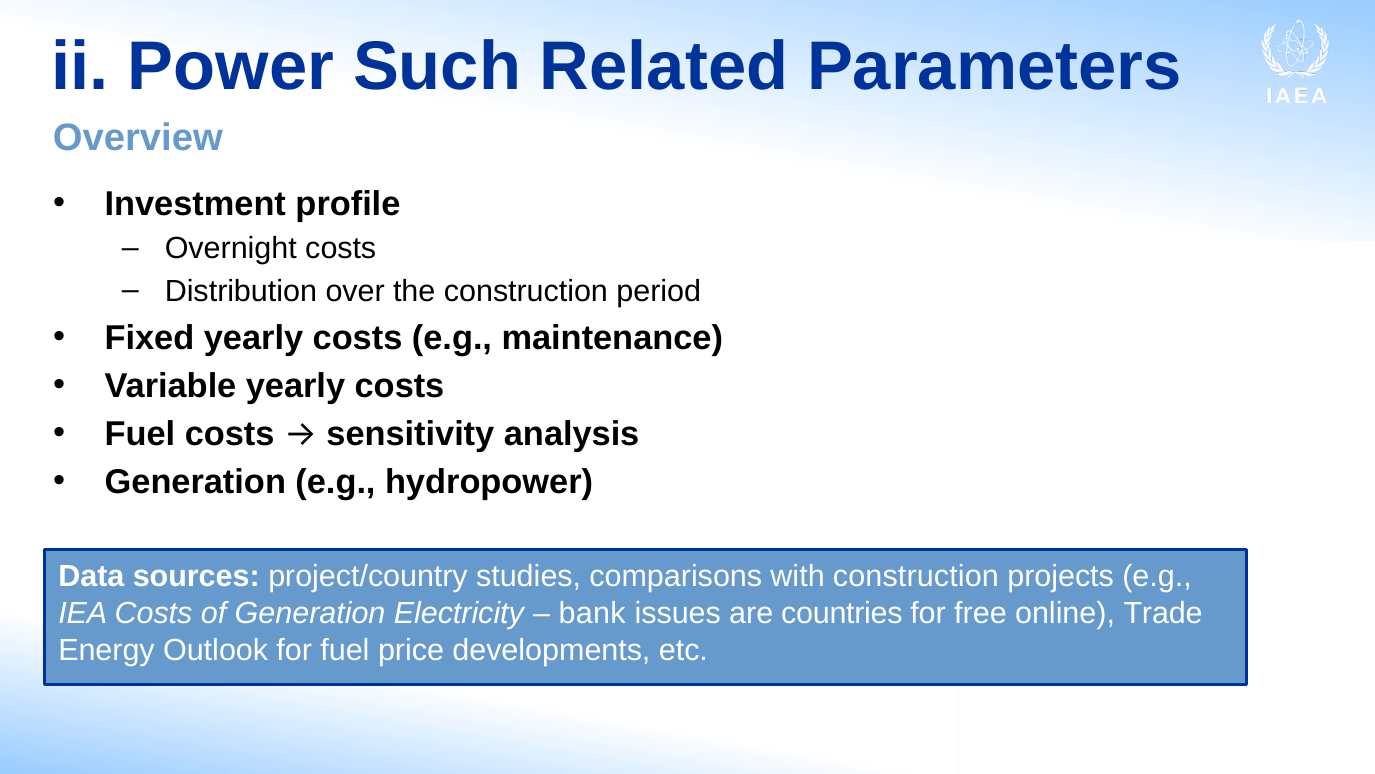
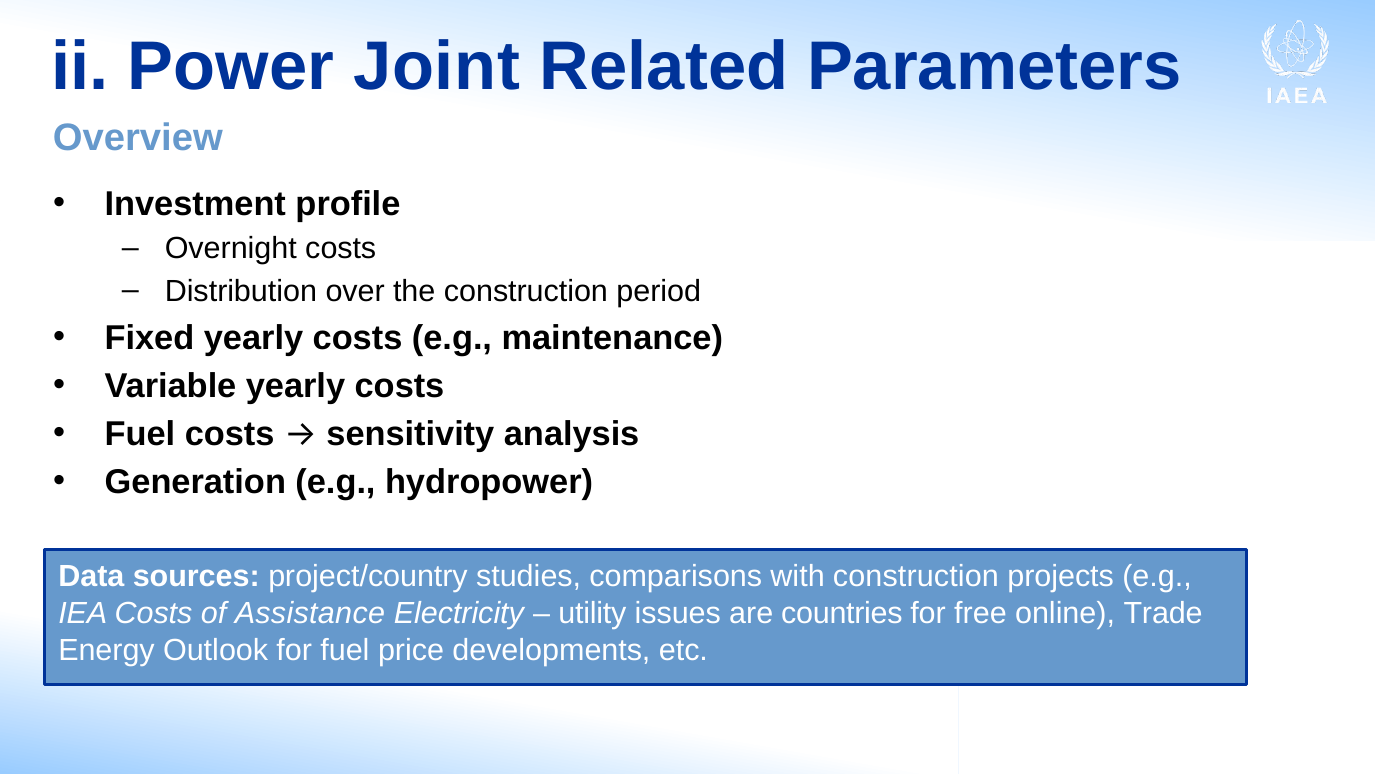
Such: Such -> Joint (437, 67)
of Generation: Generation -> Assistance (310, 613)
bank: bank -> utility (592, 613)
